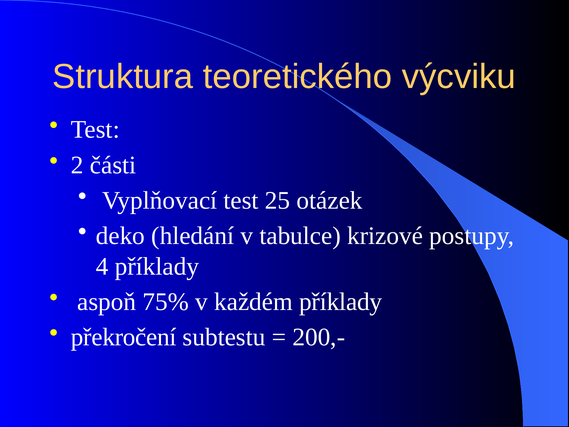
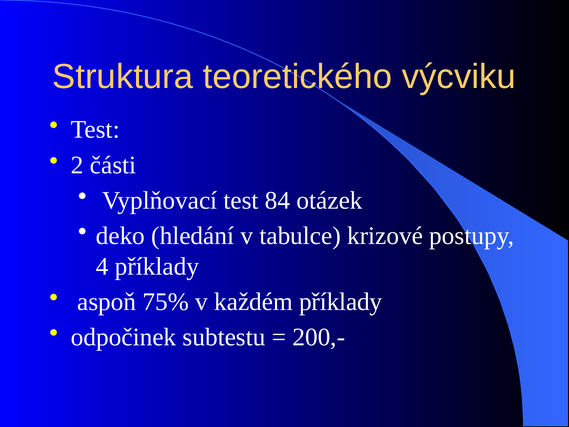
25: 25 -> 84 (278, 200)
překročení: překročení -> odpočinek (124, 337)
